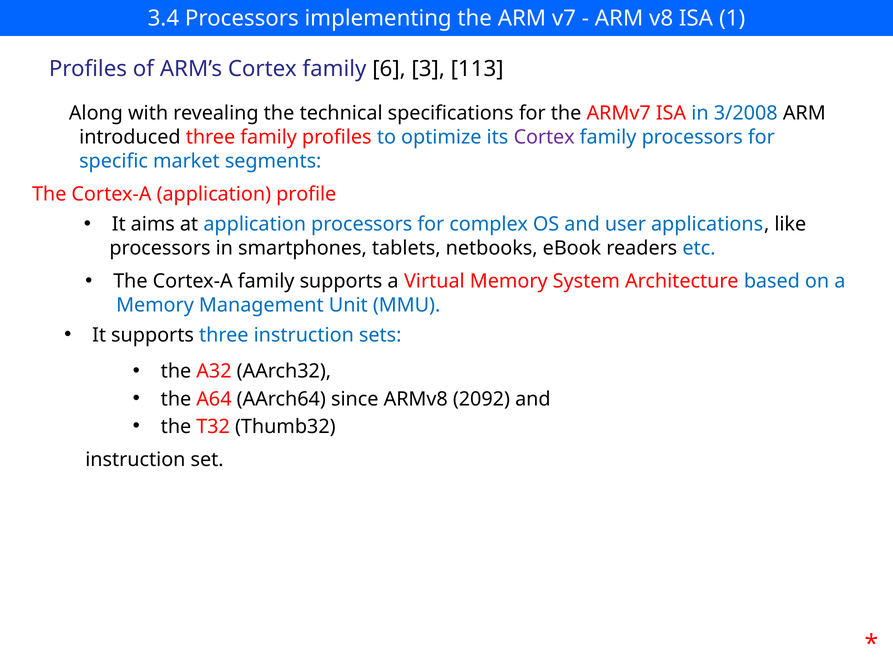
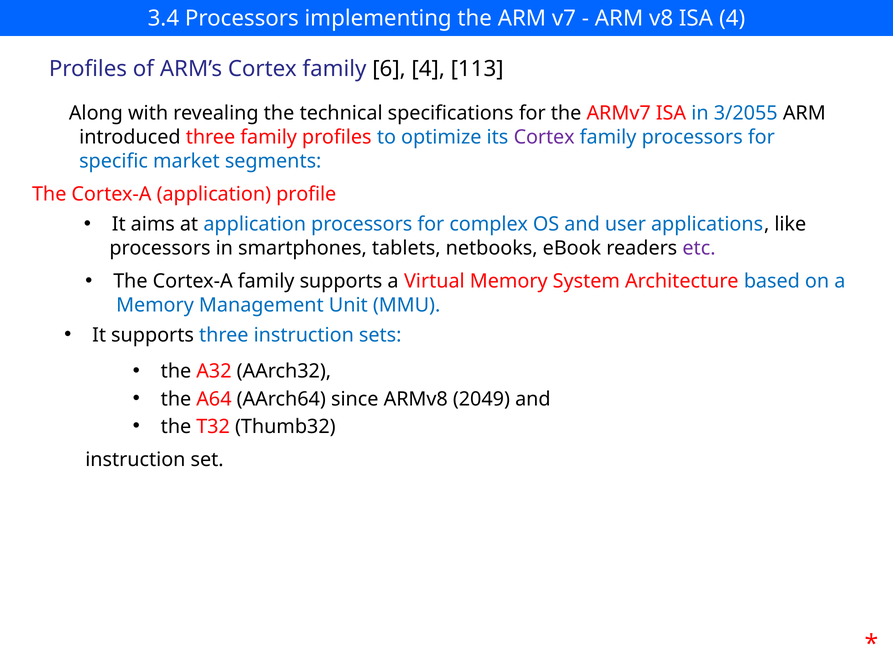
ISA 1: 1 -> 4 (732, 18)
6 3: 3 -> 4 (428, 69)
3/2008: 3/2008 -> 3/2055 (746, 113)
etc colour: blue -> purple (699, 248)
2092: 2092 -> 2049 (481, 399)
